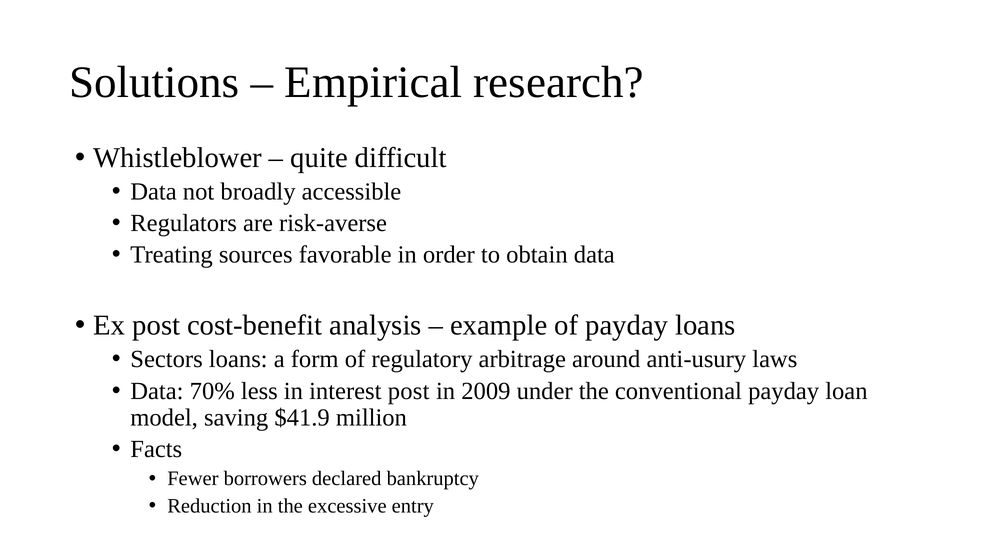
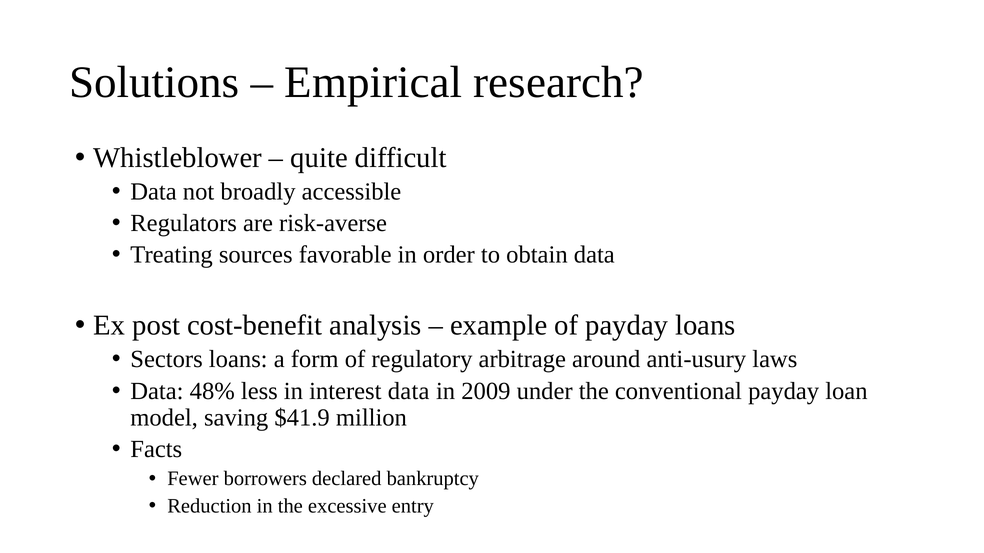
70%: 70% -> 48% (212, 391)
interest post: post -> data (409, 391)
